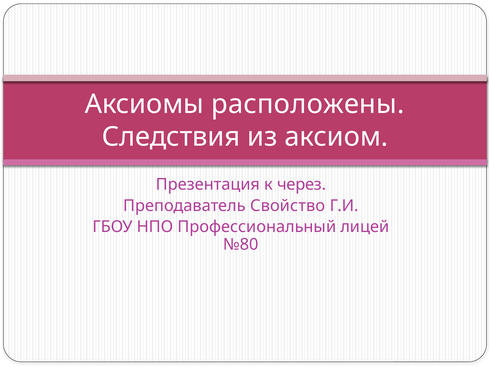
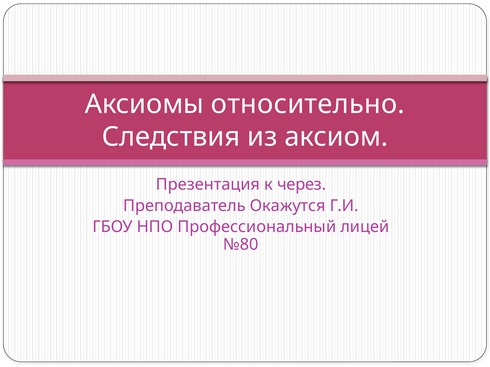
расположены: расположены -> относительно (308, 104)
Свойство: Свойство -> Окажутся (288, 206)
